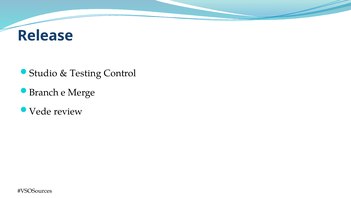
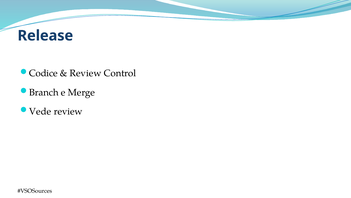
Studio: Studio -> Codice (43, 73)
Testing: Testing -> Review (86, 73)
